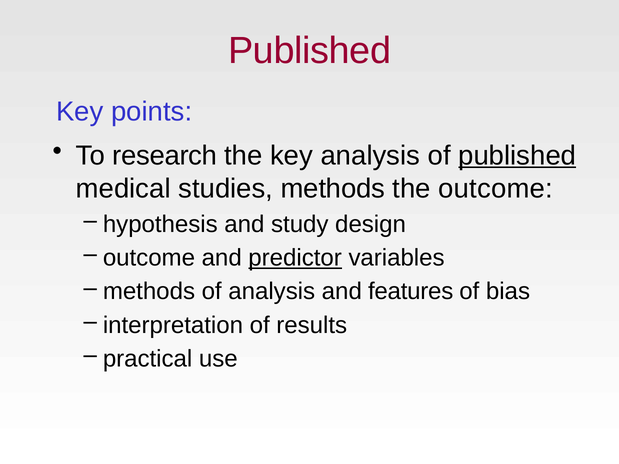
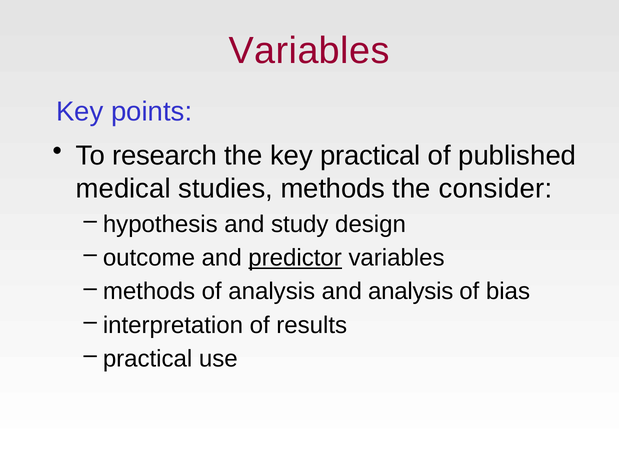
Published: Published -> Variables (309, 51)
key analysis: analysis -> practical (370, 156)
published underline: present -> none (517, 156)
the outcome: outcome -> consider (495, 189)
and features: features -> analysis (411, 292)
